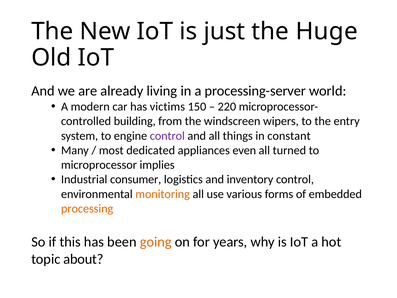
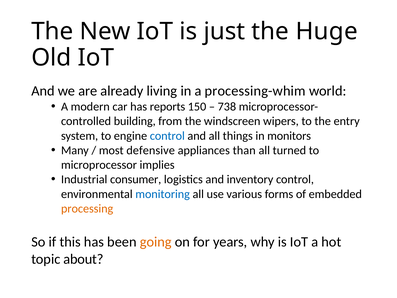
processing-server: processing-server -> processing-whim (255, 91)
victims: victims -> reports (167, 107)
220: 220 -> 738 (227, 107)
control colour: purple -> blue (167, 136)
constant: constant -> monitors (289, 136)
dedicated: dedicated -> defensive (151, 150)
even: even -> than (244, 150)
monitoring colour: orange -> blue (163, 194)
